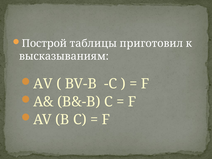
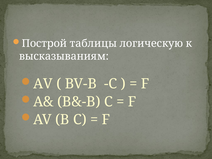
приготовил: приготовил -> логическую (151, 43)
